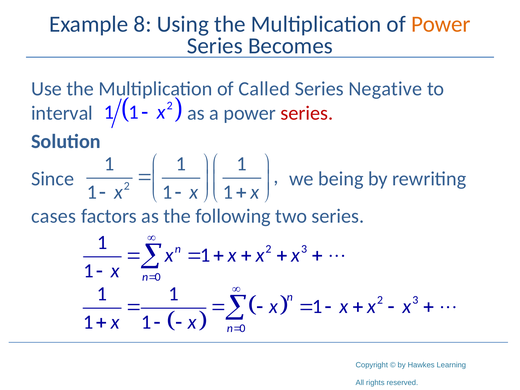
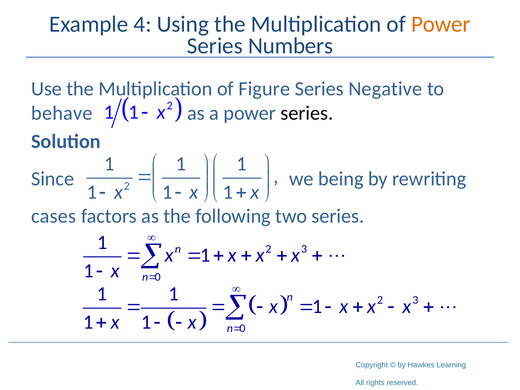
8: 8 -> 4 (143, 24)
Becomes: Becomes -> Numbers (291, 46)
Called: Called -> Figure (264, 89)
interval: interval -> behave (62, 113)
series colour: red -> black (307, 113)
